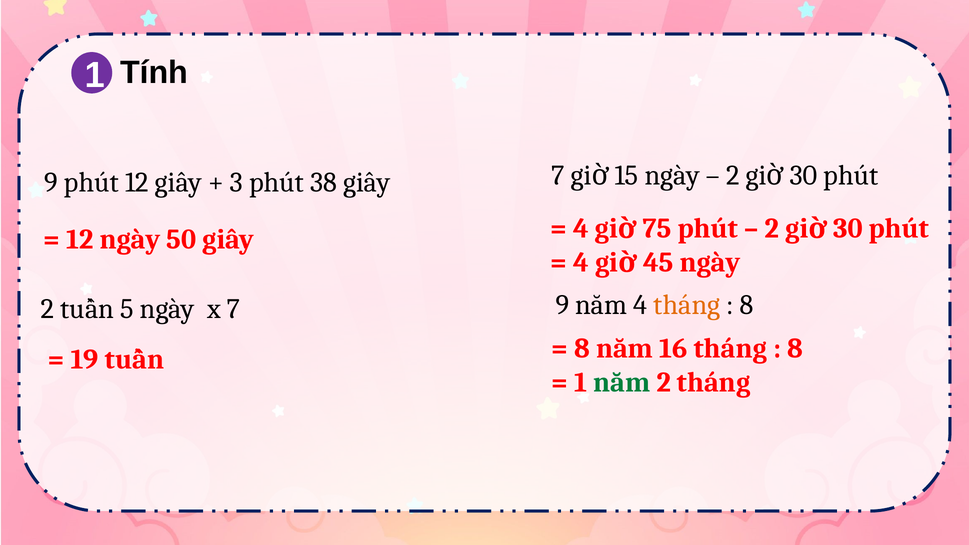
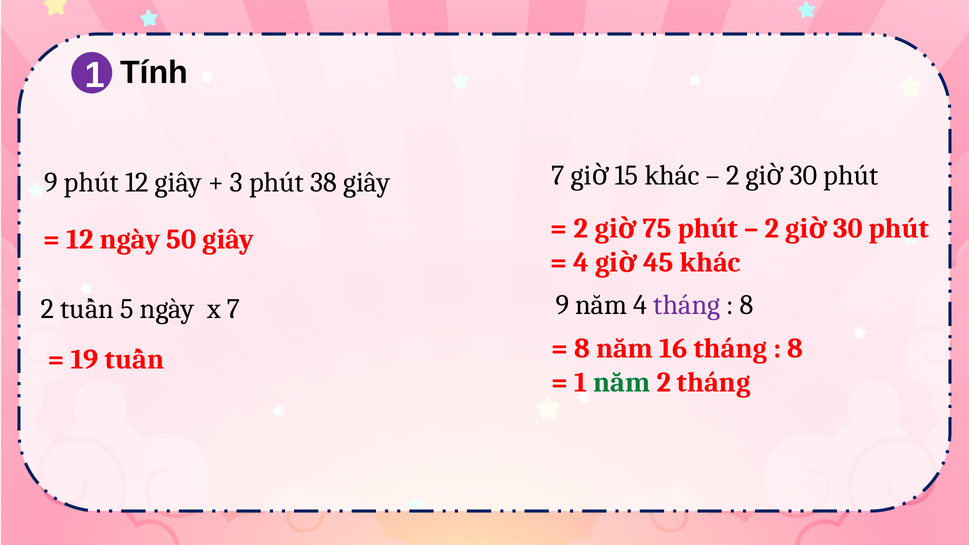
15 ngày: ngày -> khác (672, 175)
4: 4 -> 2 (581, 229)
45 ngày: ngày -> khác (710, 263)
tháng colour: orange -> purple (687, 305)
